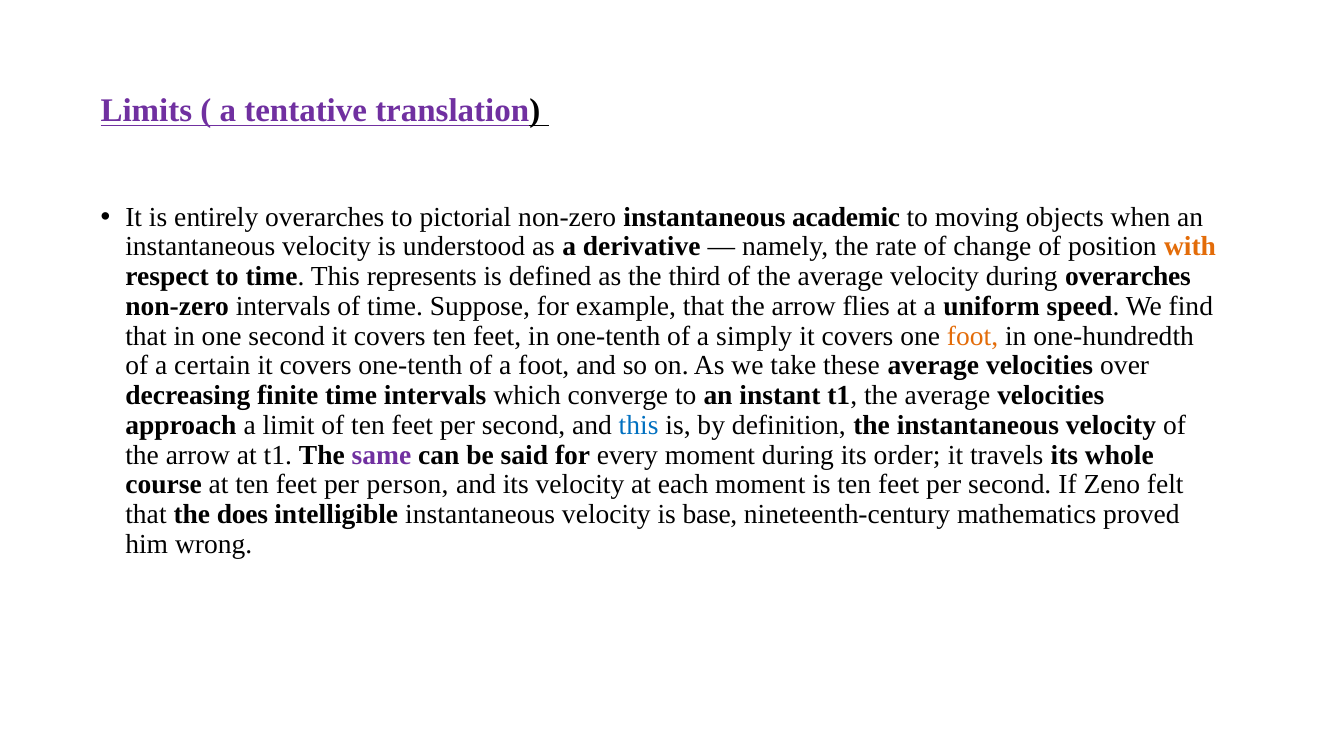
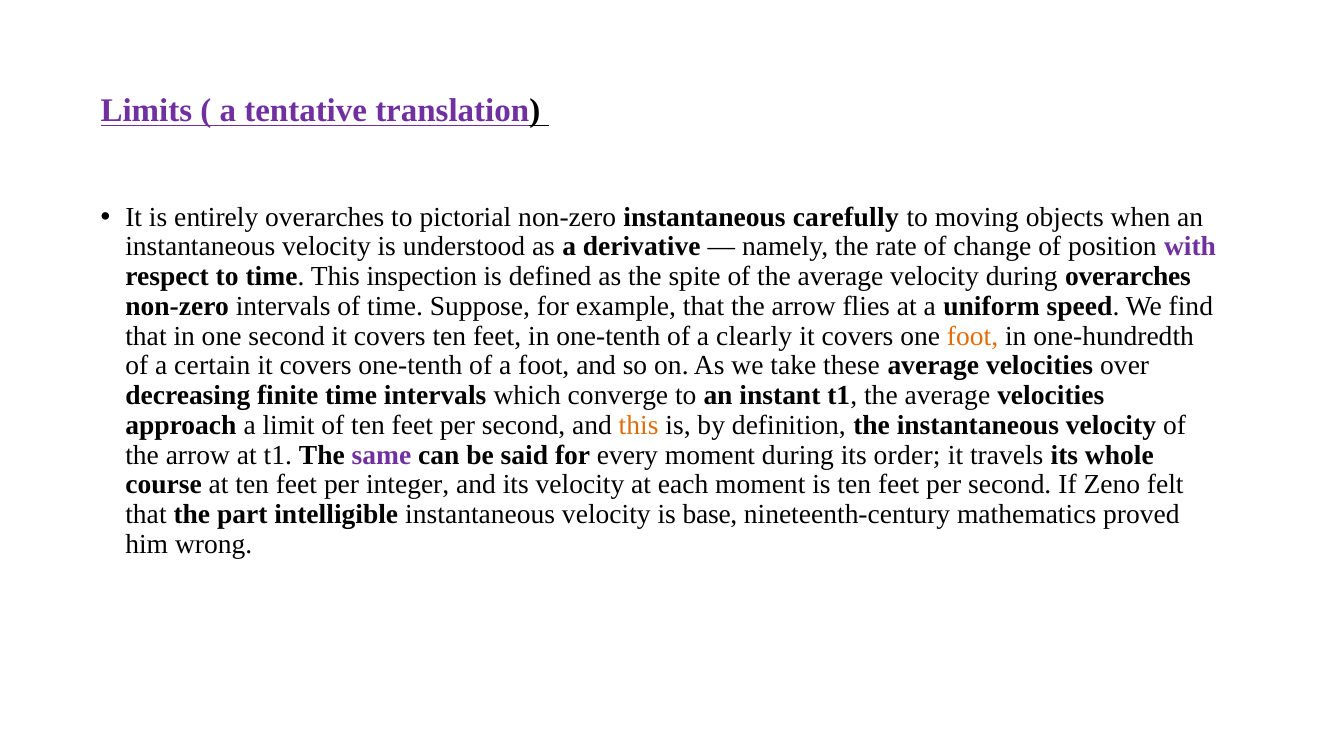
academic: academic -> carefully (846, 217)
with colour: orange -> purple (1190, 247)
represents: represents -> inspection (422, 277)
third: third -> spite (694, 277)
simply: simply -> clearly (754, 336)
this colour: blue -> orange (639, 426)
person: person -> integer (408, 485)
does: does -> part (242, 515)
